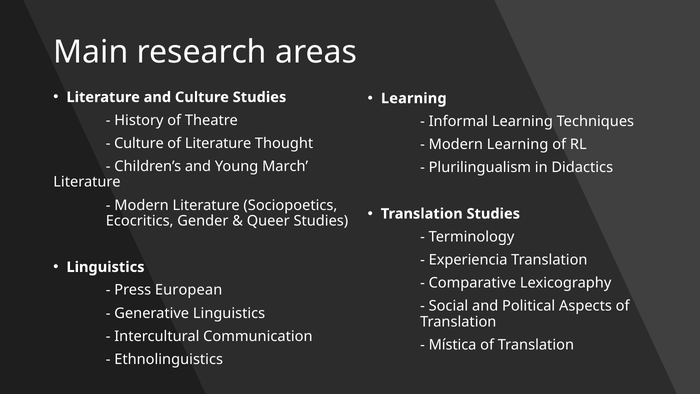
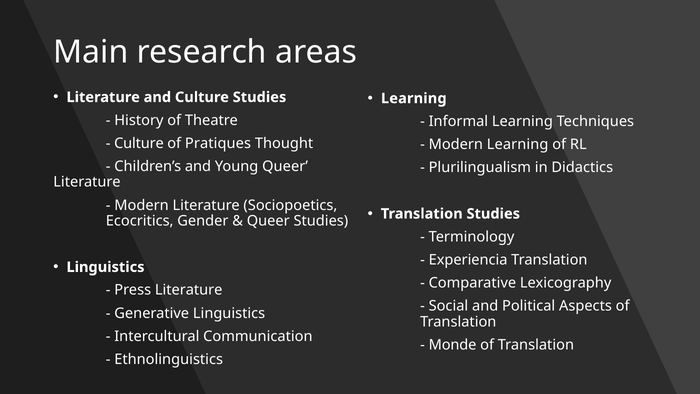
of Literature: Literature -> Pratiques (218, 143)
Young March: March -> Queer (285, 166)
Press European: European -> Literature (189, 290)
Mística: Mística -> Monde (453, 345)
